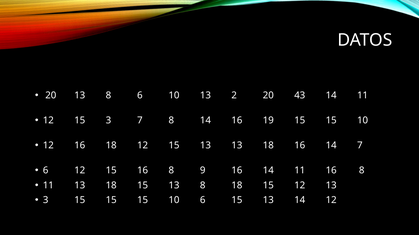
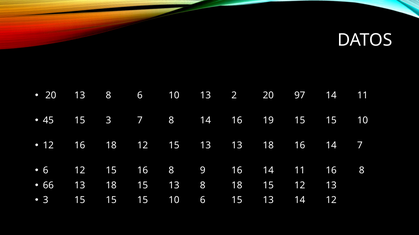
43: 43 -> 97 (300, 96)
12: 12 -> 45 (48, 121)
11: 11 -> 66 (48, 186)
